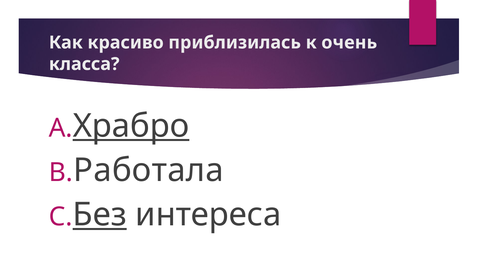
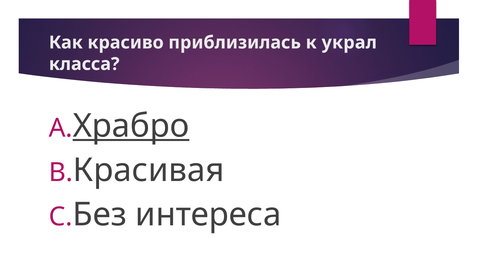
очень: очень -> украл (349, 43)
Работала: Работала -> Красивая (149, 170)
Без underline: present -> none (100, 215)
